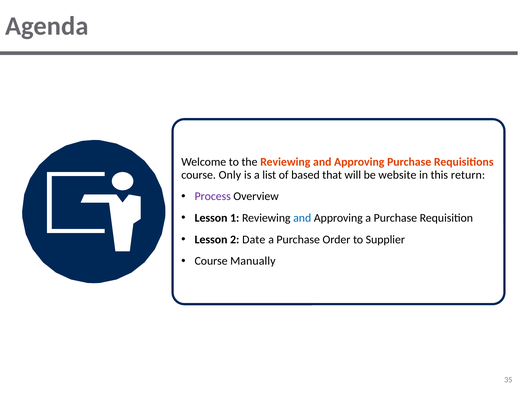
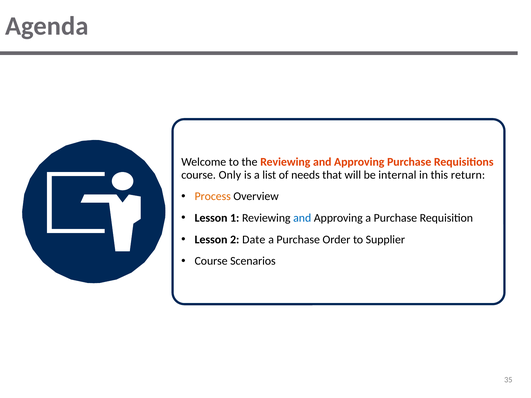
based: based -> needs (305, 175)
website: website -> internal (397, 175)
Process colour: purple -> orange (213, 196)
Manually: Manually -> Scenarios (253, 261)
